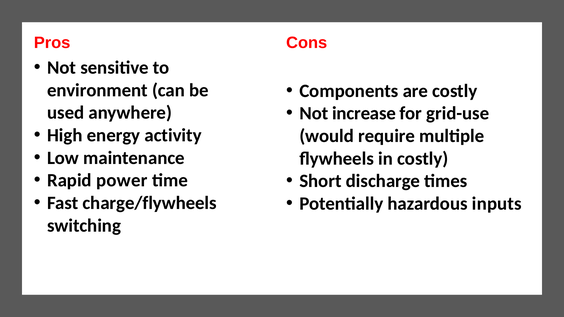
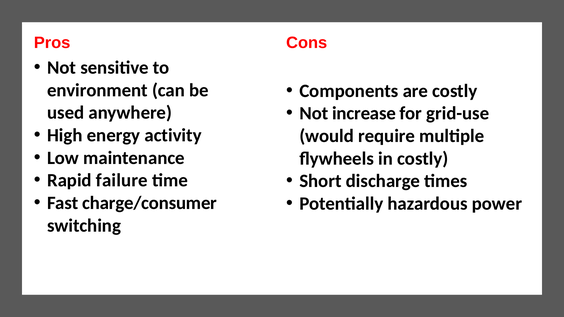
power: power -> failure (122, 181)
charge/flywheels: charge/flywheels -> charge/consumer (150, 203)
inputs: inputs -> power (497, 204)
